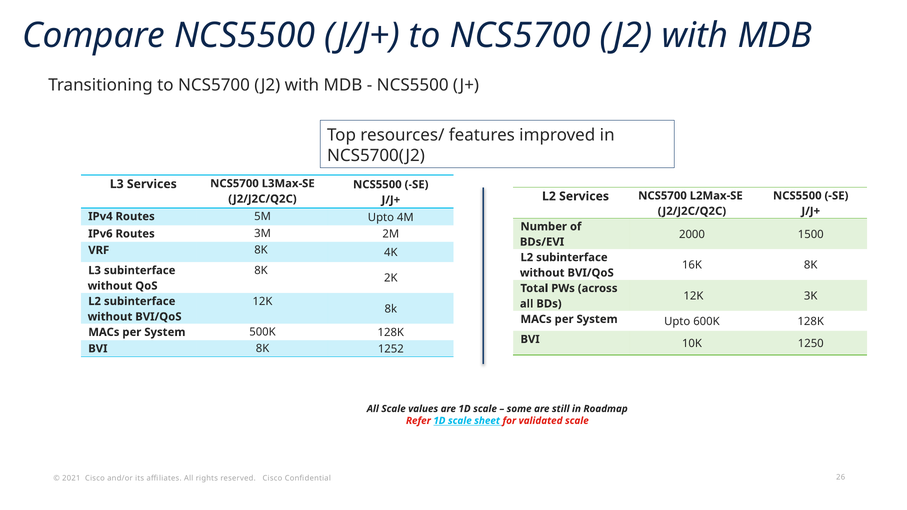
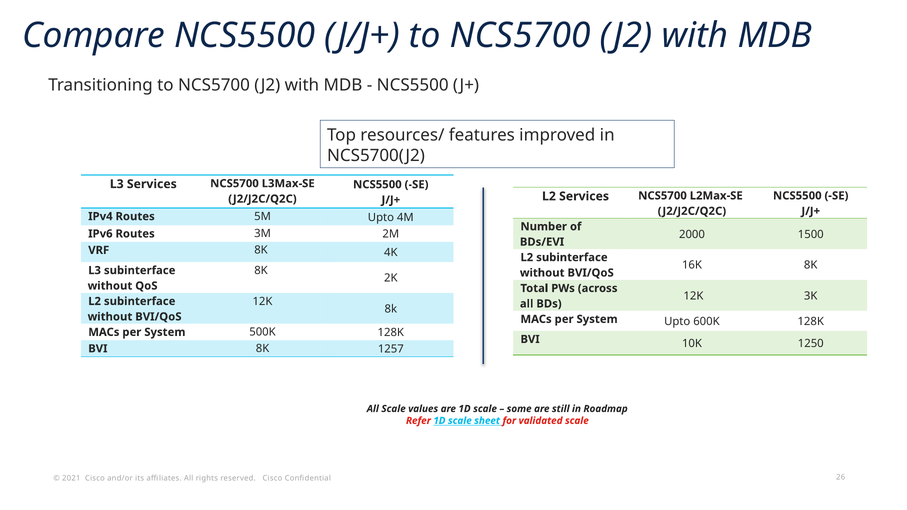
1252: 1252 -> 1257 (391, 349)
